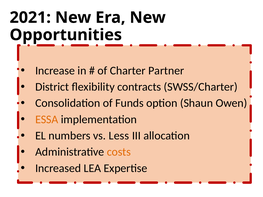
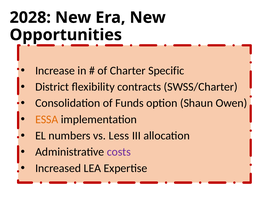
2021: 2021 -> 2028 (30, 18)
Partner: Partner -> Specific (166, 71)
costs colour: orange -> purple (119, 152)
